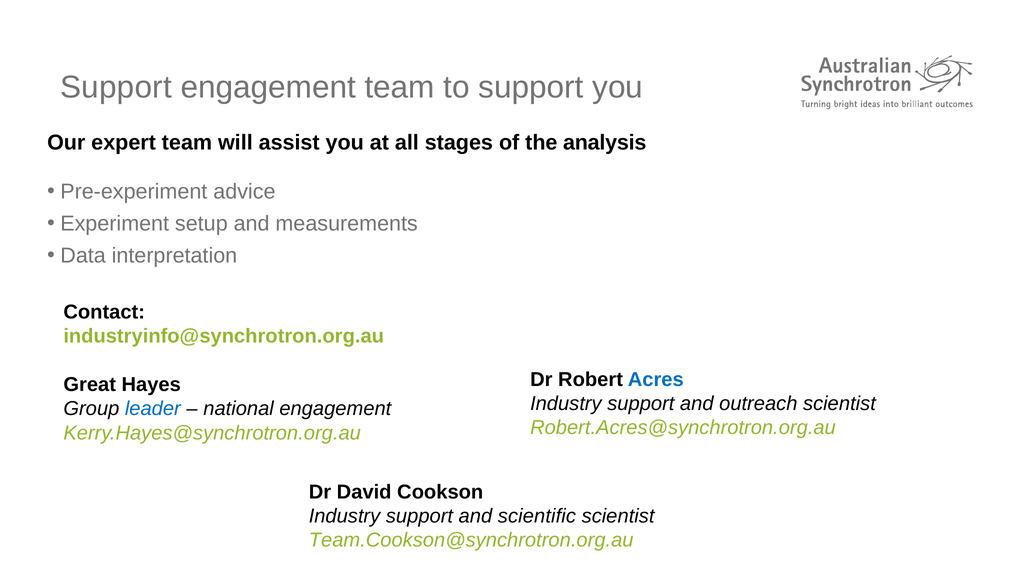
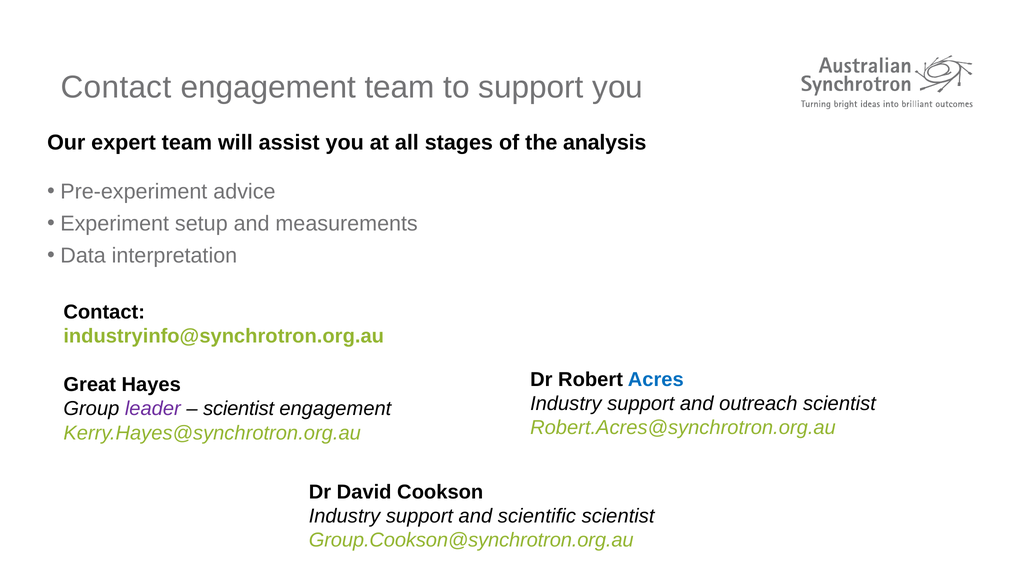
Support: Support -> Contact (116, 87)
leader colour: blue -> purple (153, 409)
national: national -> scientist (239, 409)
Team.Cookson@synchrotron.org.au: Team.Cookson@synchrotron.org.au -> Group.Cookson@synchrotron.org.au (471, 540)
